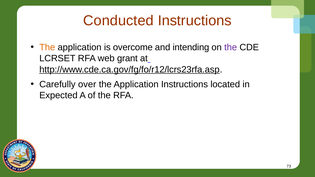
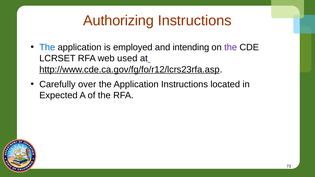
Conducted: Conducted -> Authorizing (119, 21)
The colour: orange -> blue (47, 48)
overcome: overcome -> employed (133, 48)
grant: grant -> used (127, 59)
